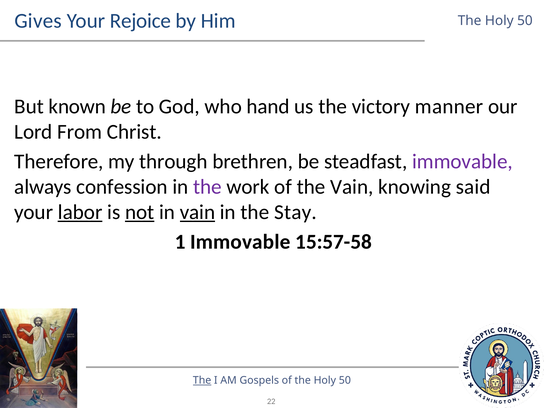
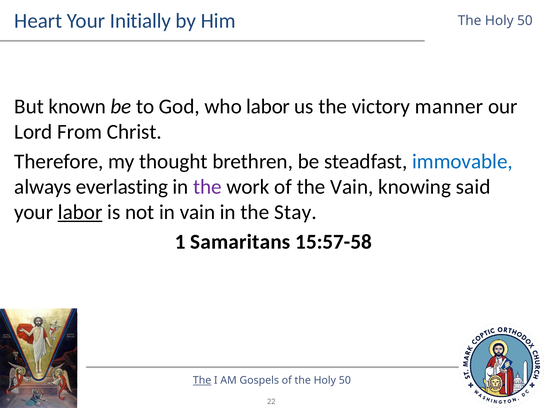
Gives: Gives -> Heart (38, 21)
Rejoice: Rejoice -> Initially (140, 21)
who hand: hand -> labor (268, 106)
through: through -> thought (173, 161)
immovable colour: purple -> blue (462, 161)
confession: confession -> everlasting (122, 187)
not underline: present -> none (140, 212)
vain underline: present -> none (197, 212)
1 Immovable: Immovable -> Samaritans (240, 242)
